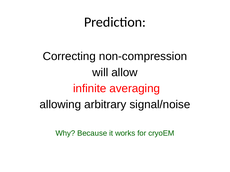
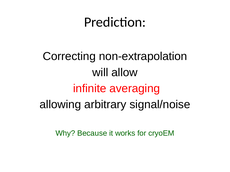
non-compression: non-compression -> non-extrapolation (143, 57)
